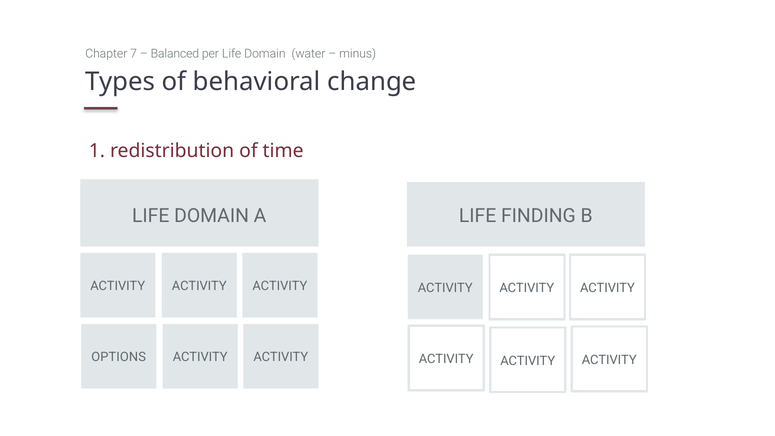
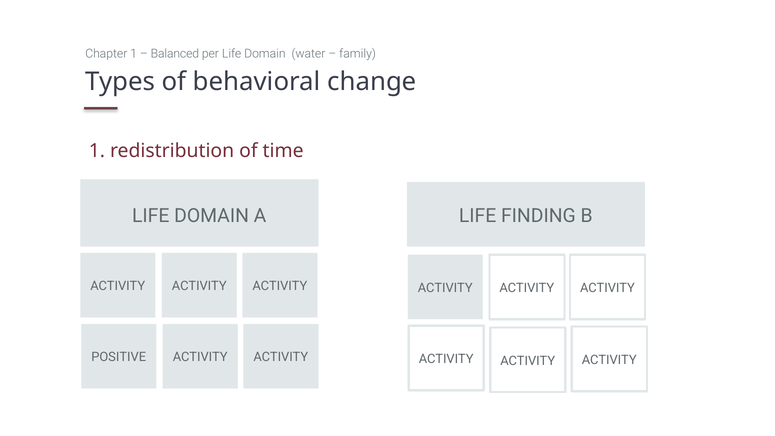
Chapter 7: 7 -> 1 (134, 54)
minus: minus -> family (358, 54)
OPTIONS: OPTIONS -> POSITIVE (119, 357)
